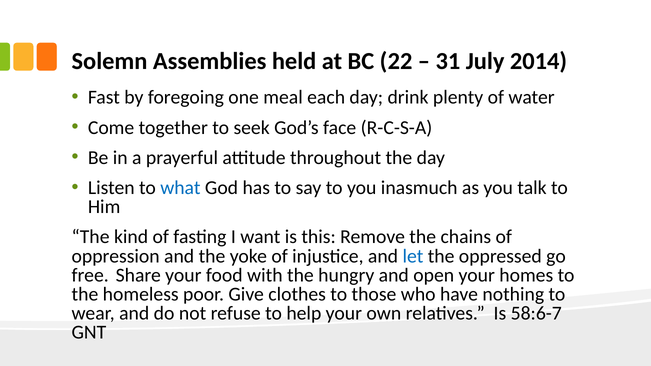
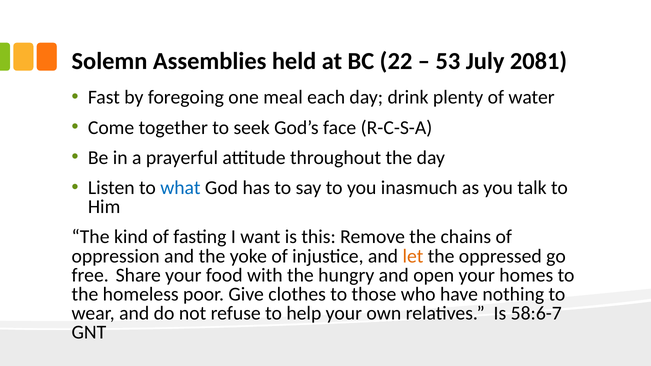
31: 31 -> 53 (448, 61)
2014: 2014 -> 2081 (538, 61)
let colour: blue -> orange (413, 256)
